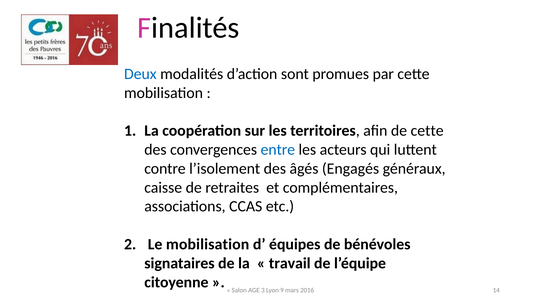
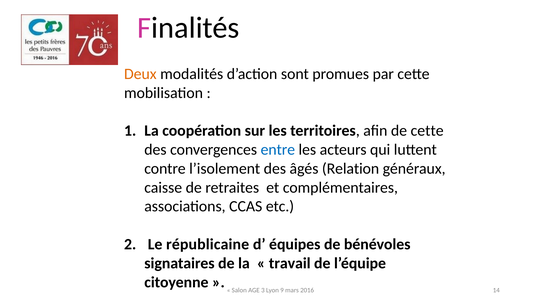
Deux colour: blue -> orange (140, 74)
Engagés: Engagés -> Relation (351, 169)
Le mobilisation: mobilisation -> républicaine (208, 245)
